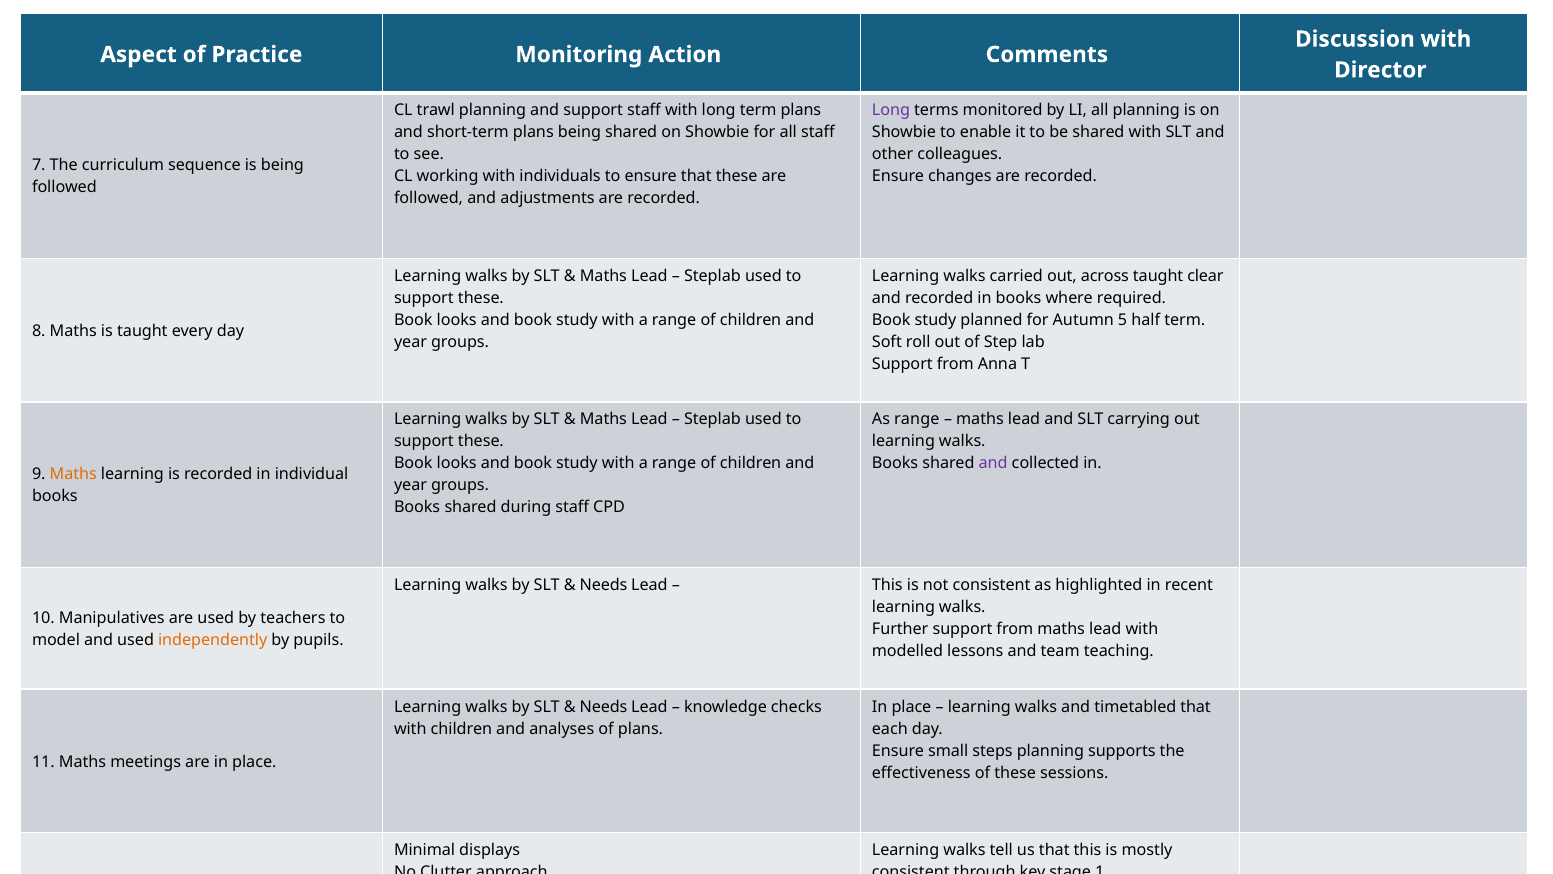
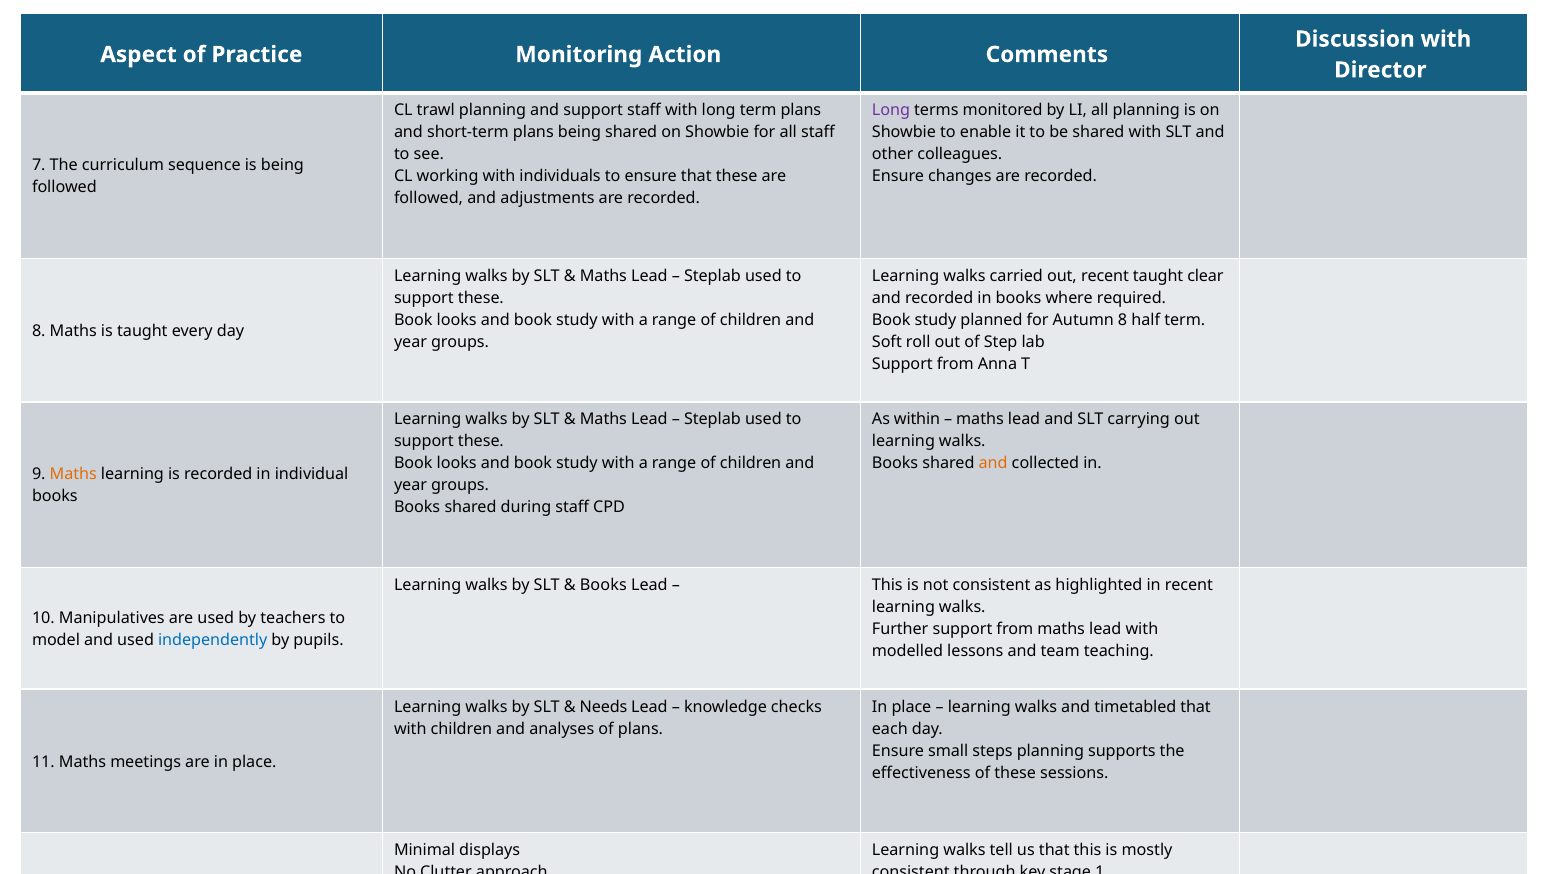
out across: across -> recent (1105, 276)
Autumn 5: 5 -> 8 (1123, 320)
As range: range -> within (917, 419)
and colour: purple -> orange (993, 463)
Needs: Needs -> Books (603, 585)
independently colour: orange -> blue (213, 640)
